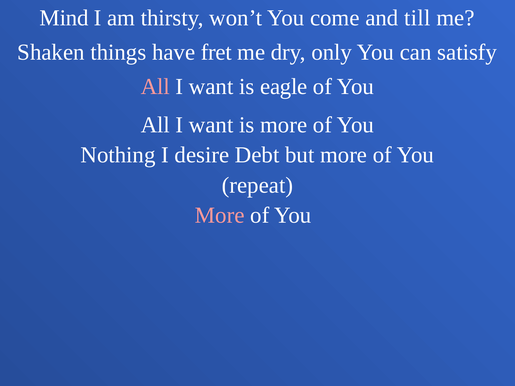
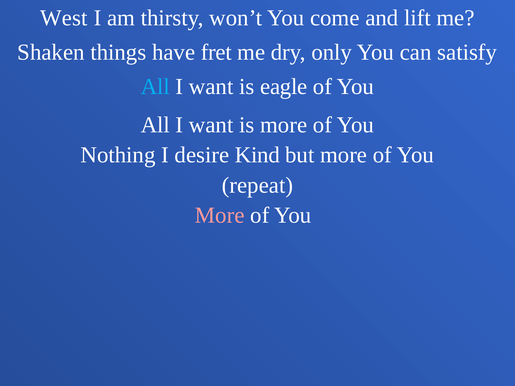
Mind: Mind -> West (64, 18)
till: till -> lift (417, 18)
All colour: pink -> light blue (155, 87)
Debt: Debt -> Kind (257, 155)
